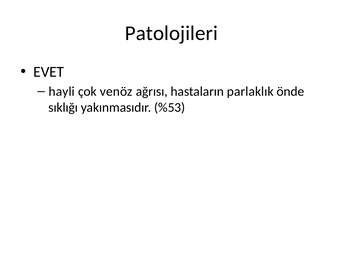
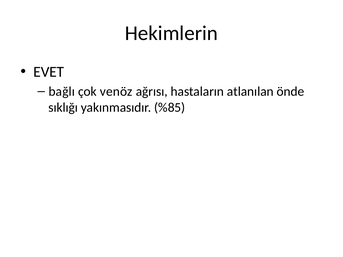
Patolojileri: Patolojileri -> Hekimlerin (171, 33)
hayli: hayli -> bağlı (62, 92)
parlaklık: parlaklık -> atlanılan (250, 92)
%53: %53 -> %85 (170, 108)
